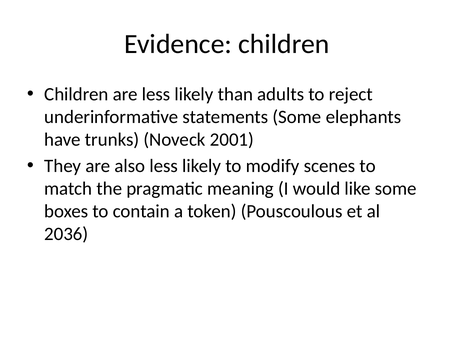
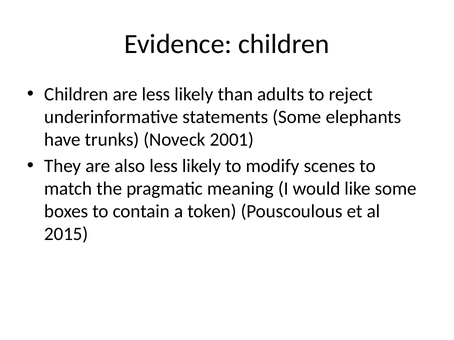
2036: 2036 -> 2015 (66, 234)
